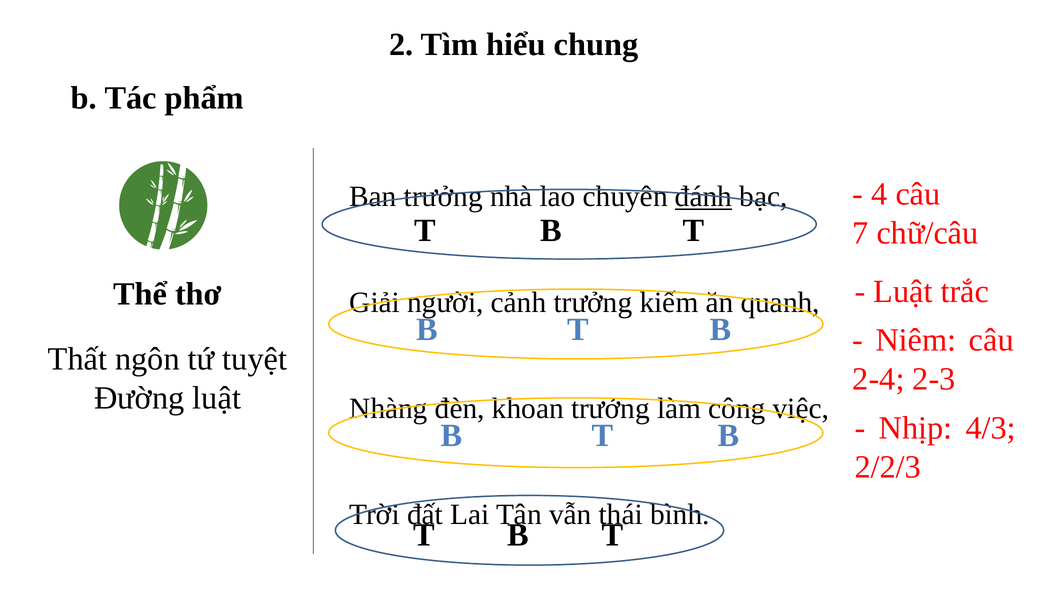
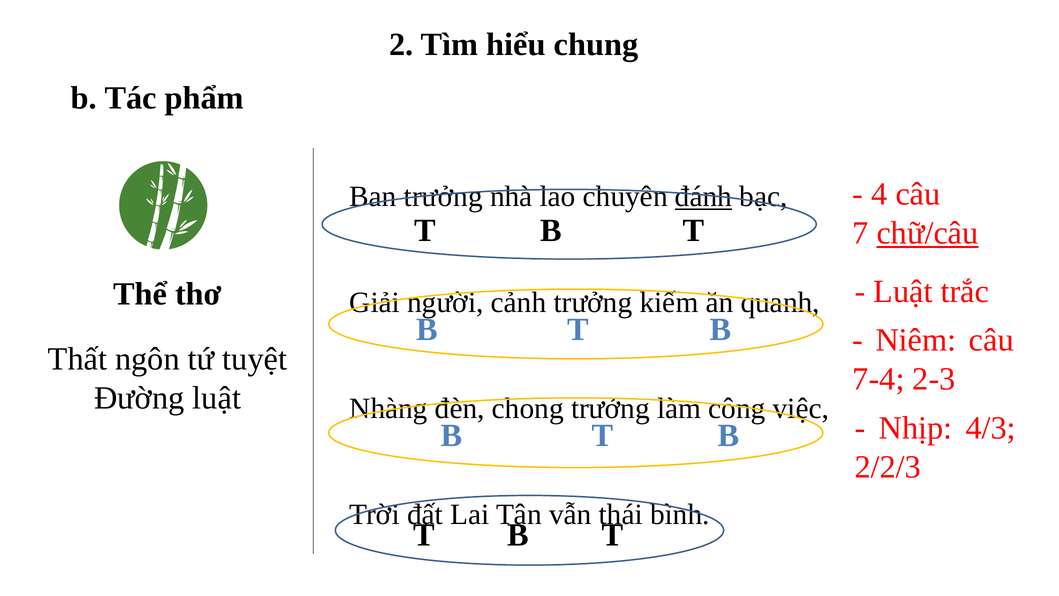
chữ/câu underline: none -> present (928, 233)
2-4: 2-4 -> 7-4 (878, 379)
khoan: khoan -> chong (528, 408)
